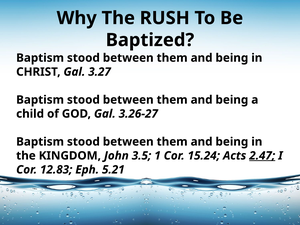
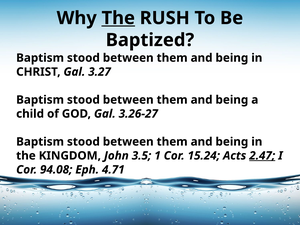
The underline: none -> present (118, 18)
12.83: 12.83 -> 94.08 (56, 170)
5.21: 5.21 -> 4.71 (113, 170)
